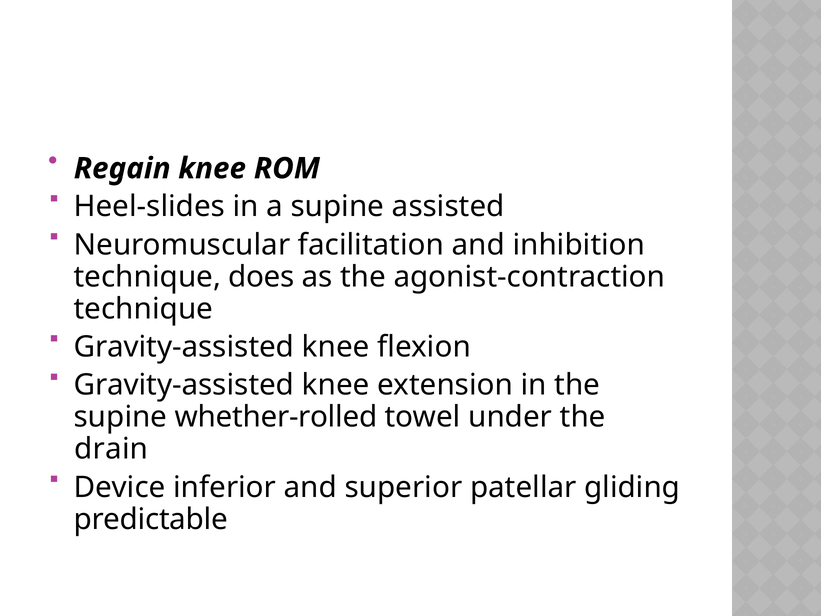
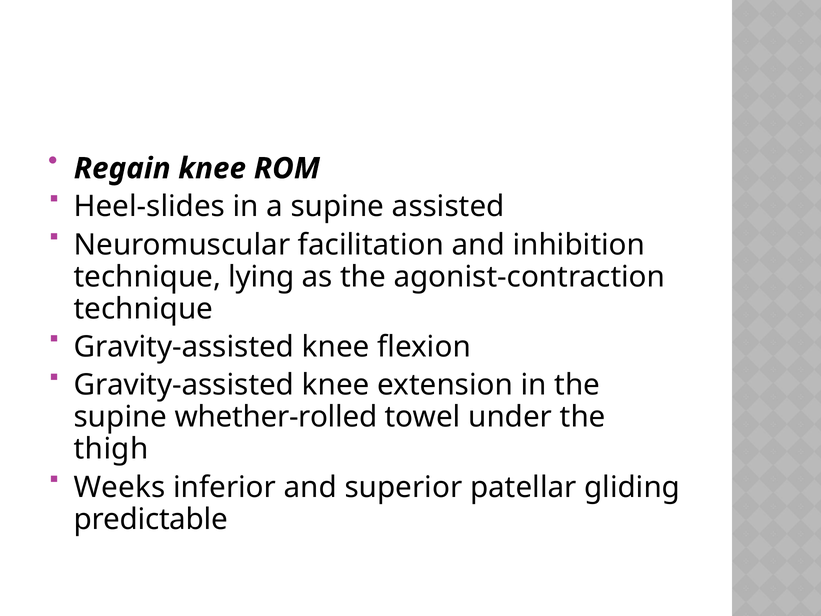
does: does -> lying (261, 277)
drain: drain -> thigh (111, 449)
Device: Device -> Weeks (120, 487)
